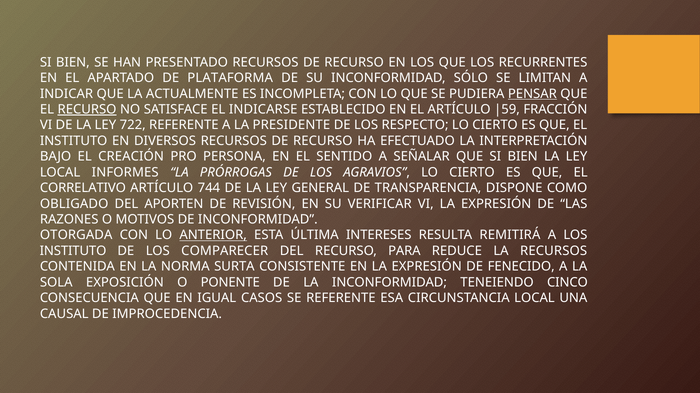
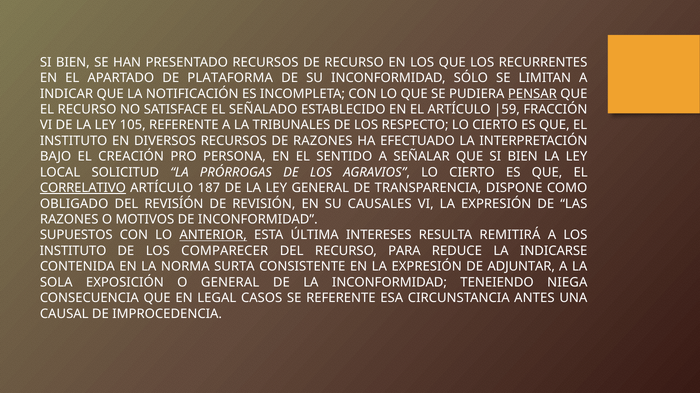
ACTUALMENTE: ACTUALMENTE -> NOTIFICACIÓN (192, 94)
RECURSO underline: present -> none (87, 110)
INDICARSE: INDICARSE -> SEÑALADO (263, 110)
722: 722 -> 105 (133, 125)
PRESIDENTE: PRESIDENTE -> TRIBUNALES (291, 125)
DIVERSOS RECURSOS DE RECURSO: RECURSO -> RAZONES (323, 141)
INFORMES: INFORMES -> SOLICITUD (125, 173)
CORRELATIVO underline: none -> present (83, 188)
744: 744 -> 187 (209, 188)
APORTEN: APORTEN -> REVISÍÓN (174, 204)
VERIFICAR: VERIFICAR -> CAUSALES (380, 204)
OTORGADA: OTORGADA -> SUPUESTOS (76, 236)
LA RECURSOS: RECURSOS -> INDICARSE (554, 251)
FENECIDO: FENECIDO -> ADJUNTAR (521, 267)
O PONENTE: PONENTE -> GENERAL (230, 283)
CINCO: CINCO -> NIEGA (567, 283)
IGUAL: IGUAL -> LEGAL (217, 299)
CIRCUNSTANCIA LOCAL: LOCAL -> ANTES (534, 299)
